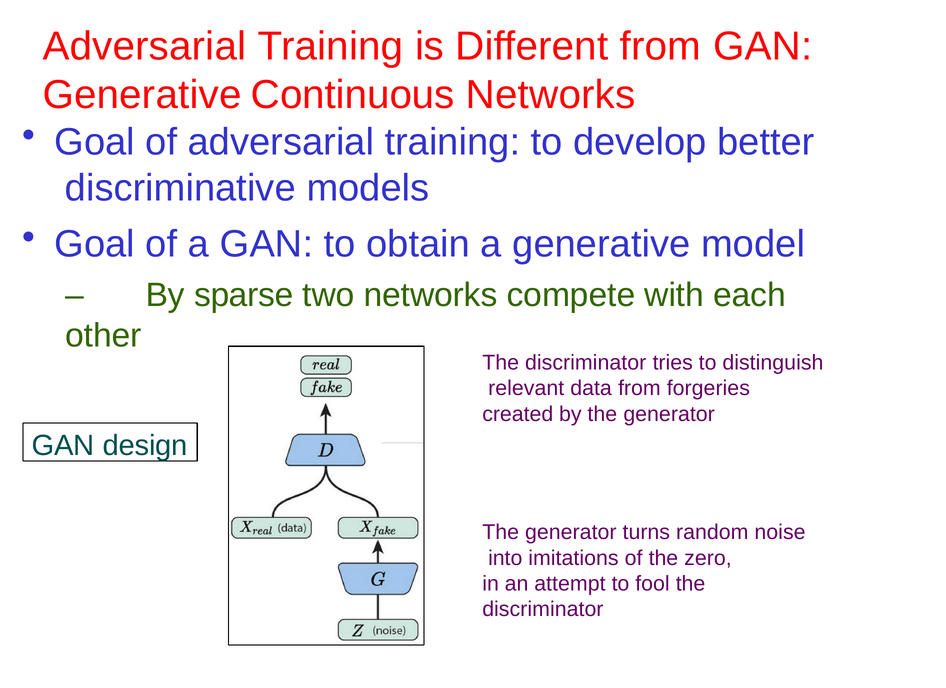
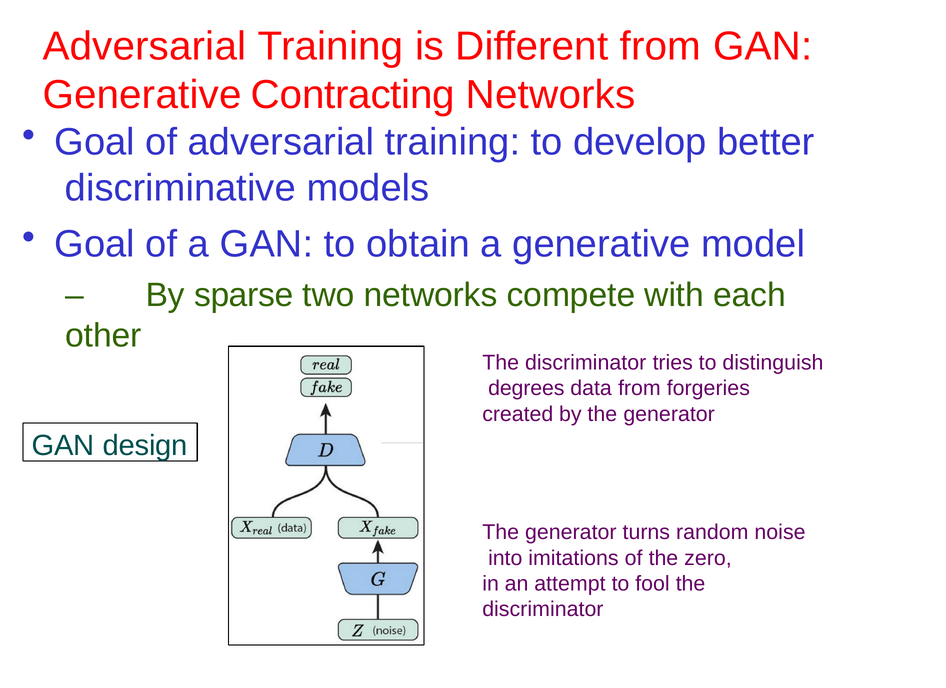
Continuous: Continuous -> Contracting (353, 95)
relevant: relevant -> degrees (526, 388)
